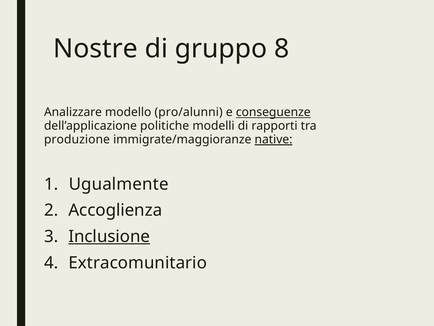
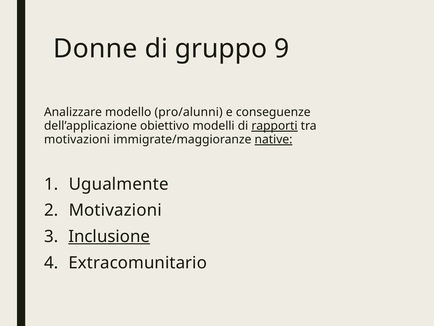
Nostre: Nostre -> Donne (95, 49)
8: 8 -> 9 (282, 49)
conseguenze underline: present -> none (273, 112)
politiche: politiche -> obiettivo (165, 126)
rapporti underline: none -> present (275, 126)
produzione: produzione -> motivazioni (77, 139)
Accoglienza: Accoglienza -> Motivazioni (115, 210)
